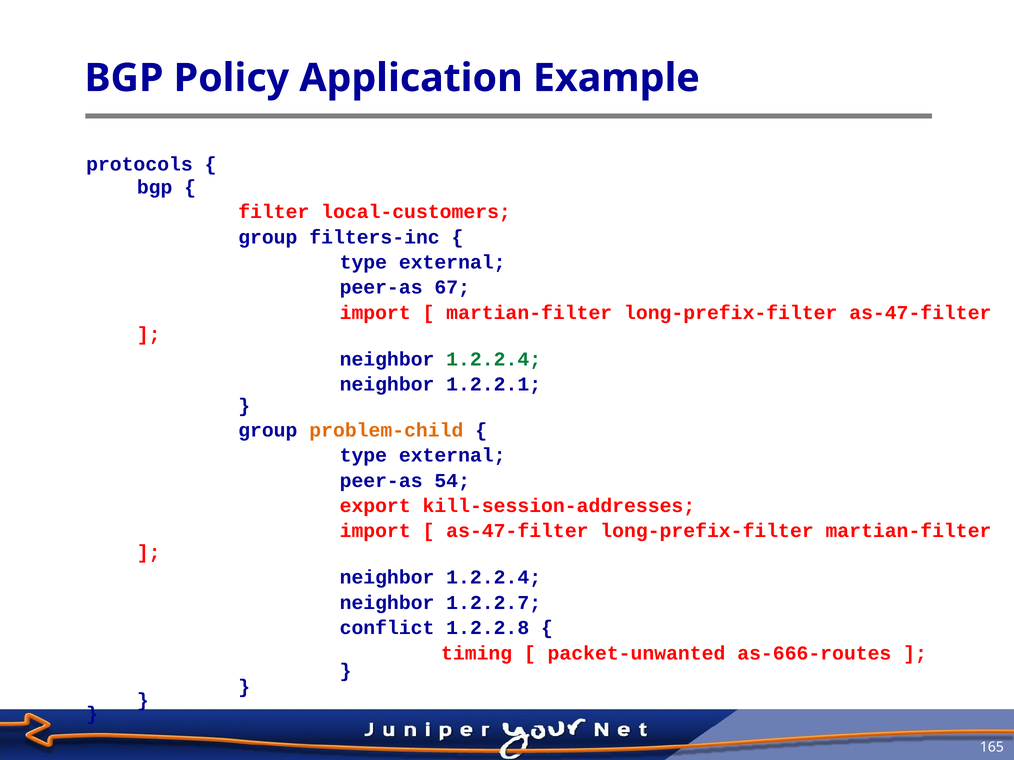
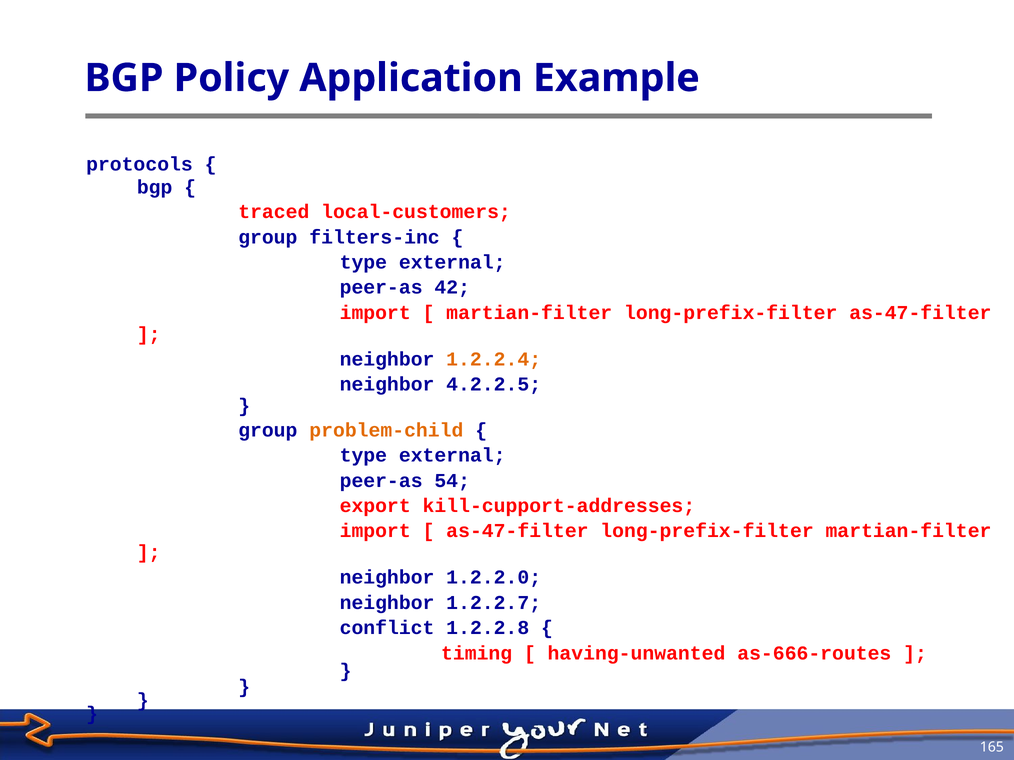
filter: filter -> traced (274, 212)
67: 67 -> 42 (452, 288)
1.2.2.4 colour: green -> orange (494, 359)
1.2.2.1: 1.2.2.1 -> 4.2.2.5 (494, 385)
kill-session-addresses: kill-session-addresses -> kill-cupport-addresses (559, 506)
1.2.2.4: 1.2.2.4 -> 1.2.2.0 (494, 578)
packet-unwanted: packet-unwanted -> having-unwanted (637, 654)
